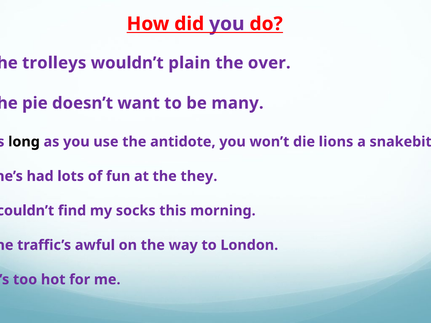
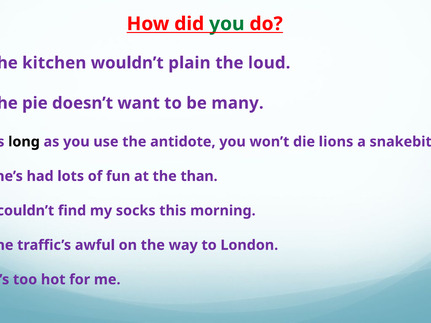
you colour: purple -> green (227, 24)
trolleys: trolleys -> kitchen (54, 63)
over: over -> loud (269, 63)
they: they -> than (199, 176)
